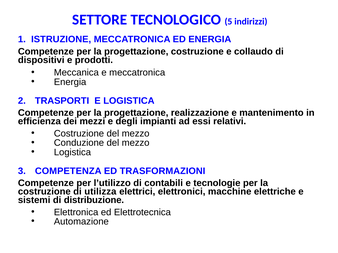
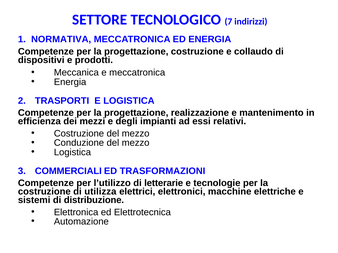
5: 5 -> 7 (228, 22)
ISTRUZIONE: ISTRUZIONE -> NORMATIVA (61, 39)
COMPETENZA: COMPETENZA -> COMMERCIALI (68, 171)
contabili: contabili -> letterarie (164, 184)
